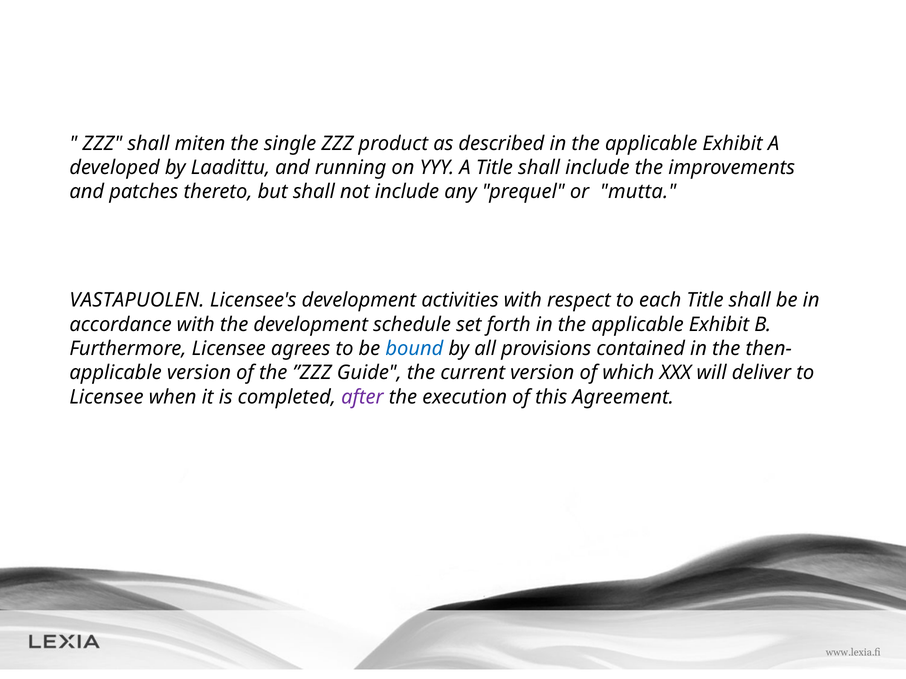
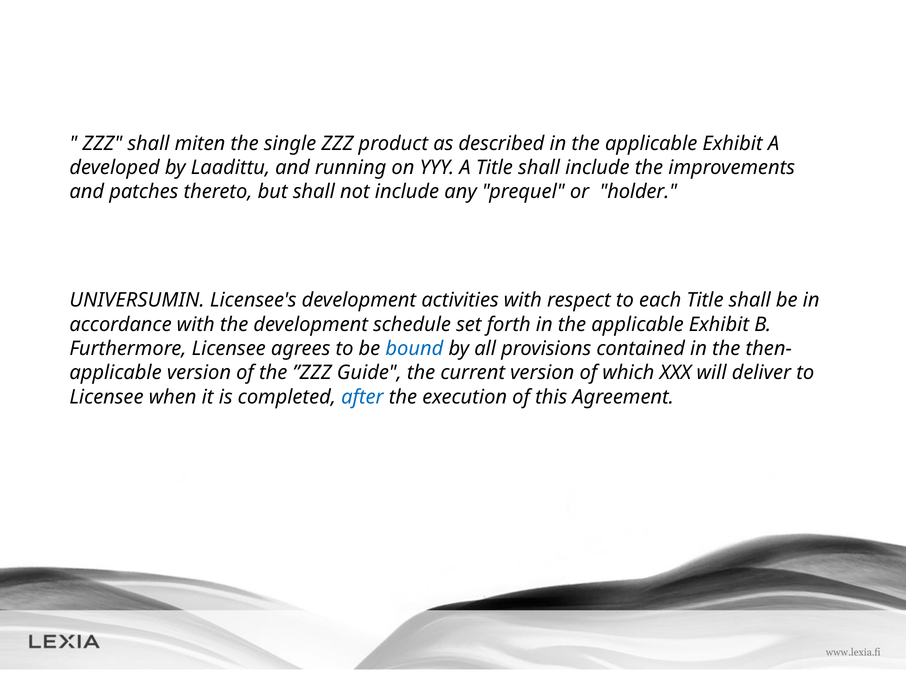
mutta: mutta -> holder (638, 192)
VASTAPUOLEN: VASTAPUOLEN -> UNIVERSUMIN (137, 301)
after colour: purple -> blue (362, 397)
